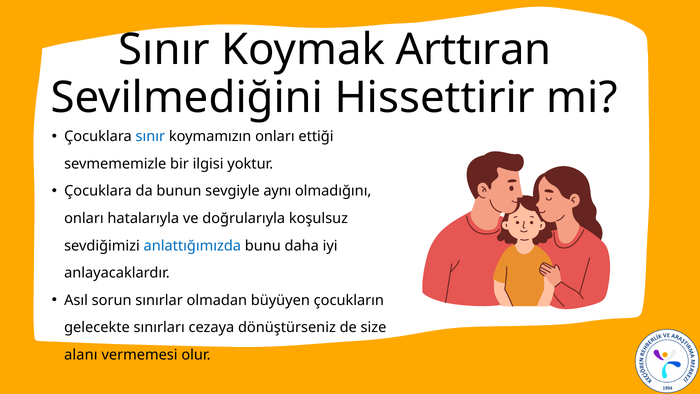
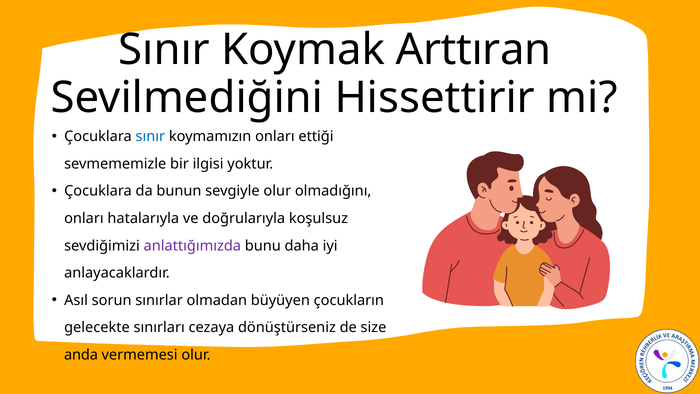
sevgiyle aynı: aynı -> olur (277, 191)
anlattığımızda colour: blue -> purple (192, 246)
alanı: alanı -> anda (81, 355)
